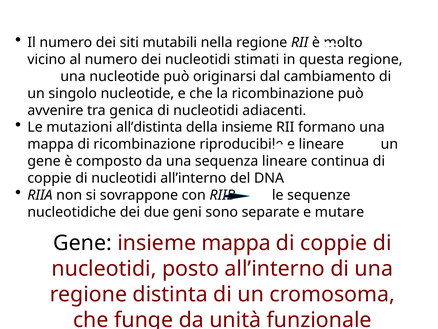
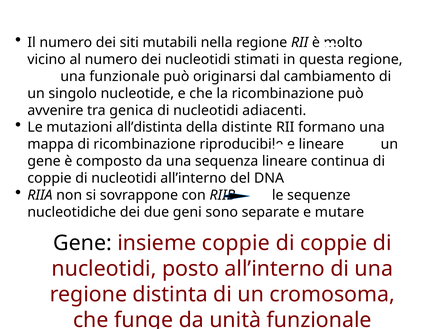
una nucleotide: nucleotide -> funzionale (125, 76)
della insieme: insieme -> distinte (247, 127)
insieme mappa: mappa -> coppie (236, 243)
